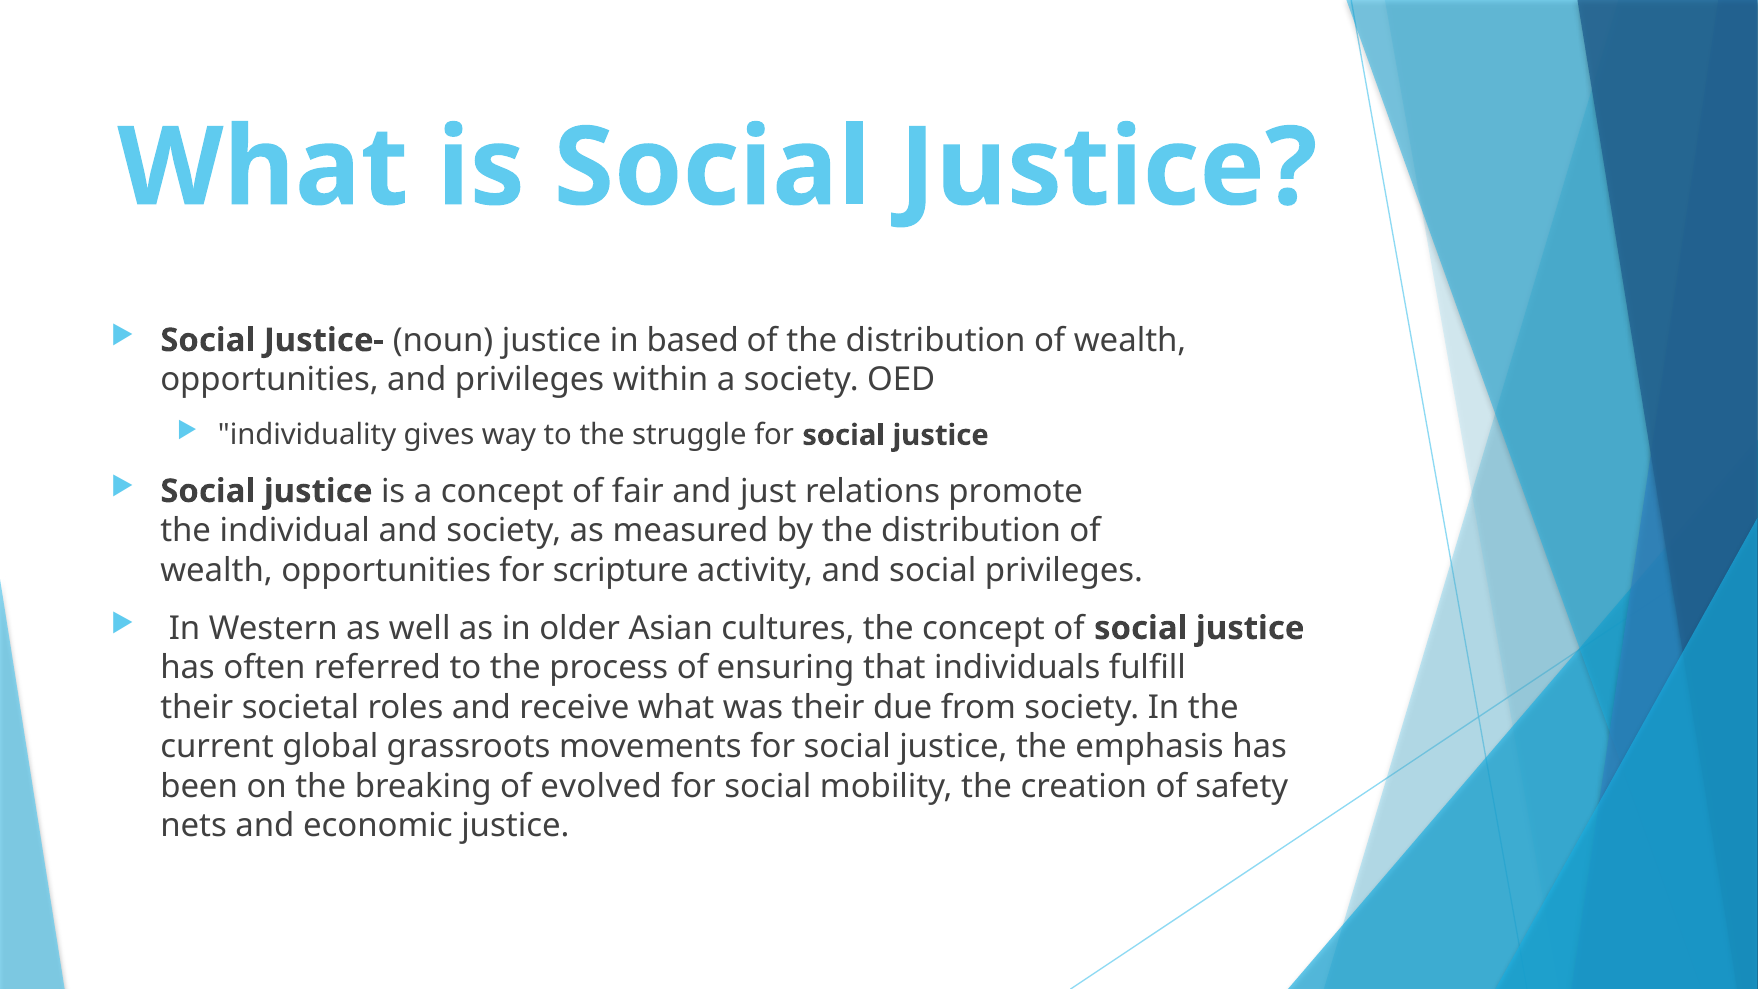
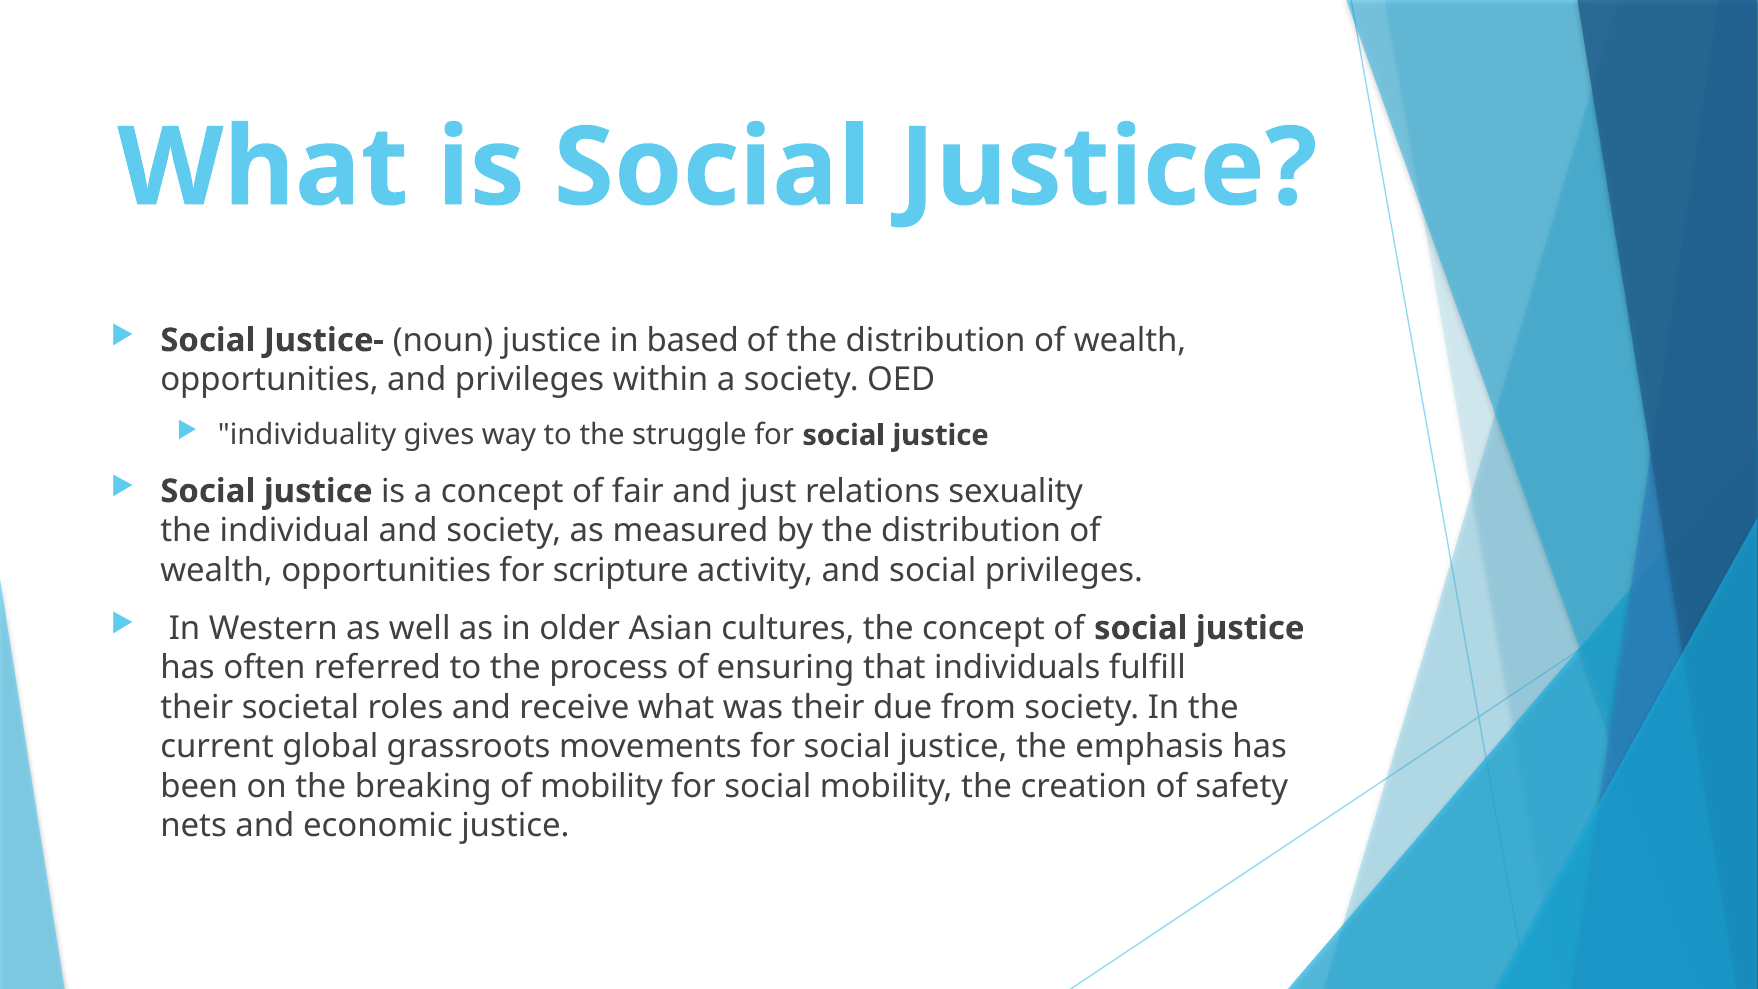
promote: promote -> sexuality (1016, 491)
of evolved: evolved -> mobility (601, 786)
